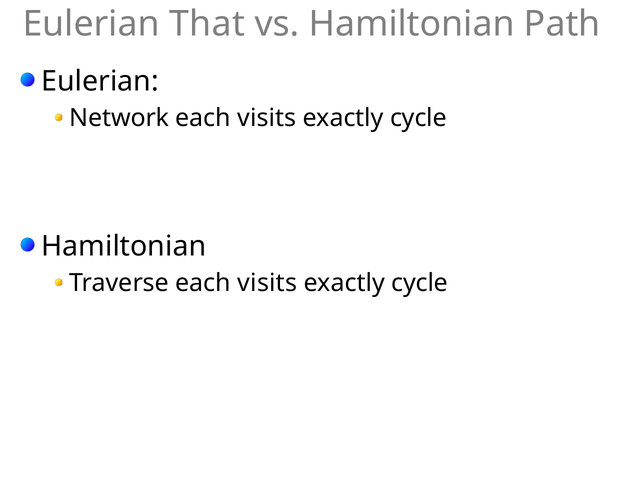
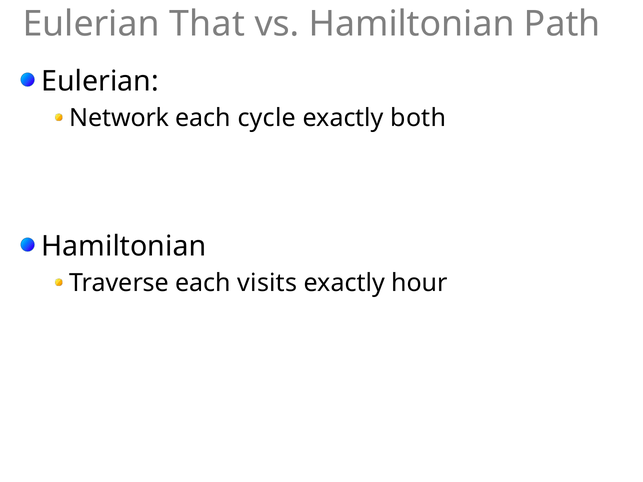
visits: visits -> cycle (267, 118)
cycle: cycle -> both (418, 118)
cycle: cycle -> hour (420, 283)
